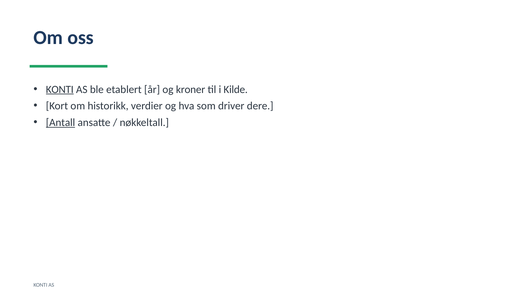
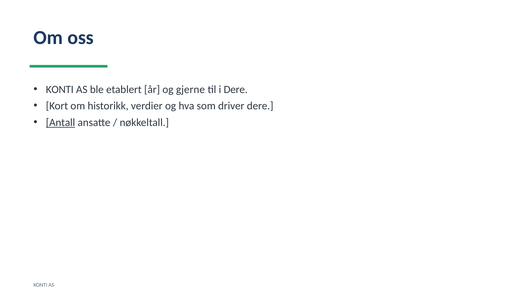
KONTI underline: present -> none (60, 89)
kroner: kroner -> gjerne (190, 89)
i Kilde: Kilde -> Dere (236, 89)
